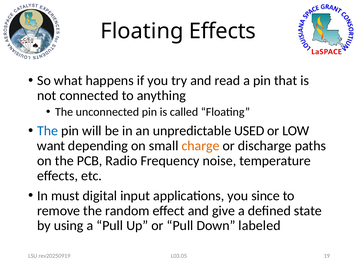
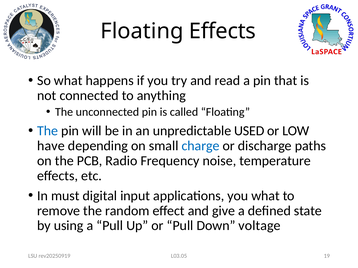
want: want -> have (51, 146)
charge colour: orange -> blue (201, 146)
you since: since -> what (266, 196)
labeled: labeled -> voltage (260, 226)
